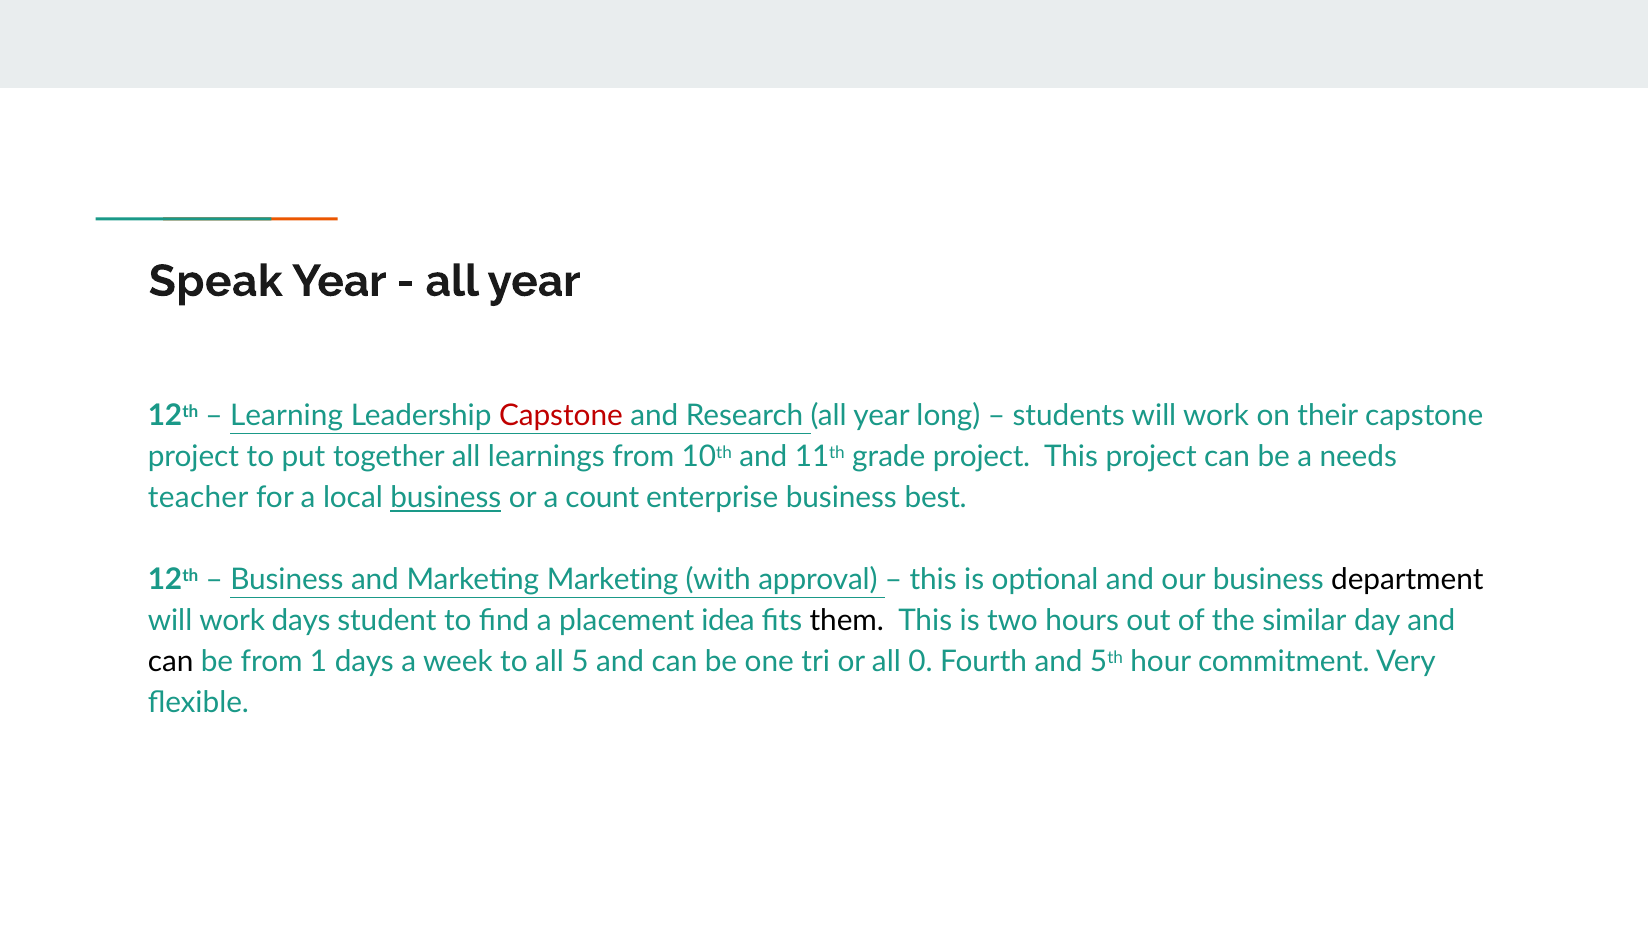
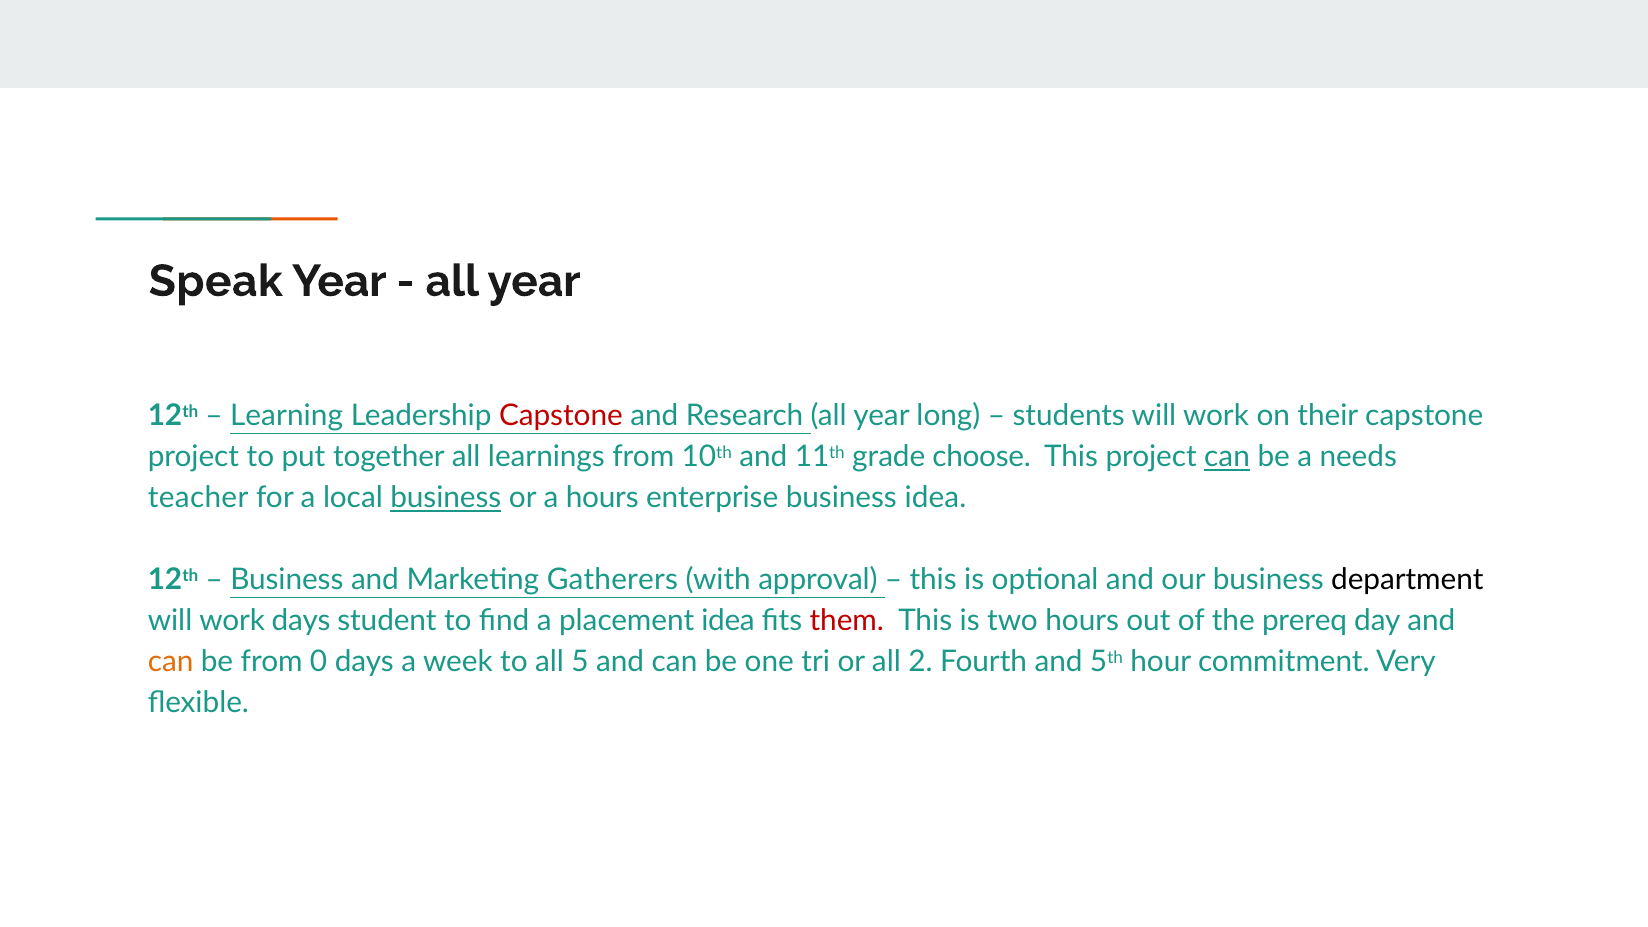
grade project: project -> choose (982, 457)
can underline: none -> present (1227, 457)
a count: count -> hours (602, 498)
business best: best -> idea (935, 498)
Marketing Marketing: Marketing -> Gatherers (612, 580)
them colour: black -> red (847, 621)
similar: similar -> prereq (1305, 621)
can colour: black -> orange (171, 662)
1: 1 -> 0 (319, 662)
0: 0 -> 2 (921, 662)
